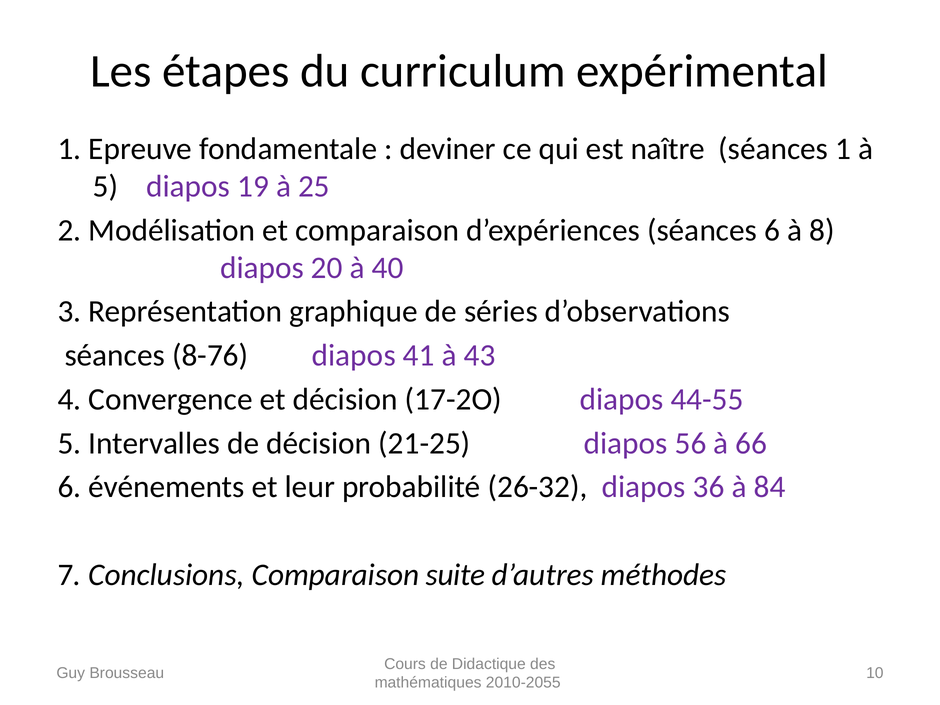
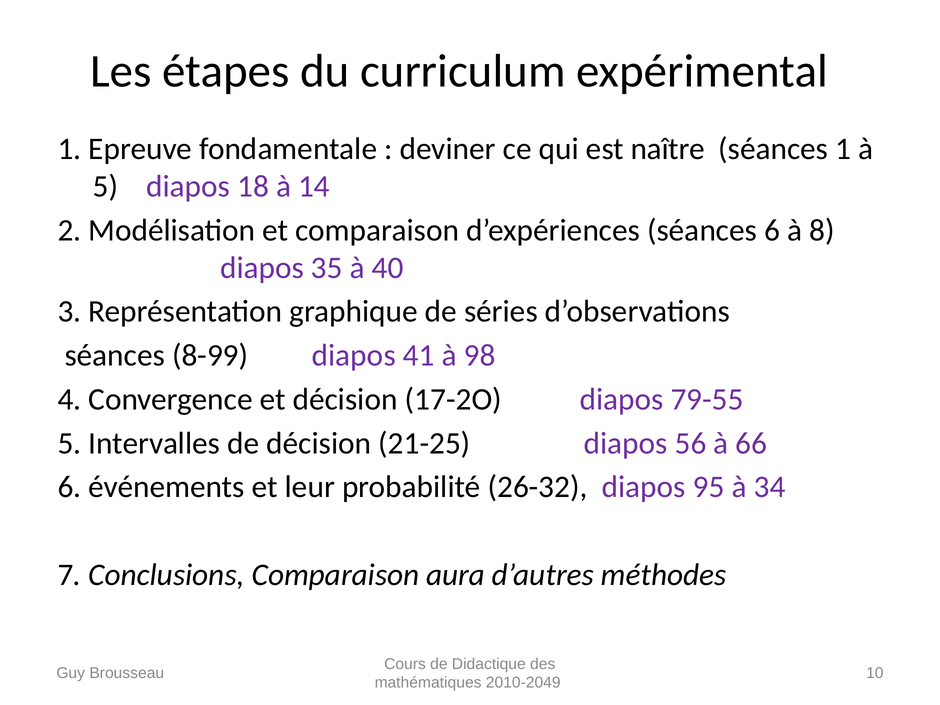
19: 19 -> 18 (253, 186)
25: 25 -> 14 (314, 186)
20: 20 -> 35 (327, 268)
8-76: 8-76 -> 8-99 (210, 355)
43: 43 -> 98 (480, 355)
44-55: 44-55 -> 79-55 (707, 399)
36: 36 -> 95 (709, 487)
84: 84 -> 34 (770, 487)
suite: suite -> aura (456, 575)
2010-2055: 2010-2055 -> 2010-2049 (523, 683)
